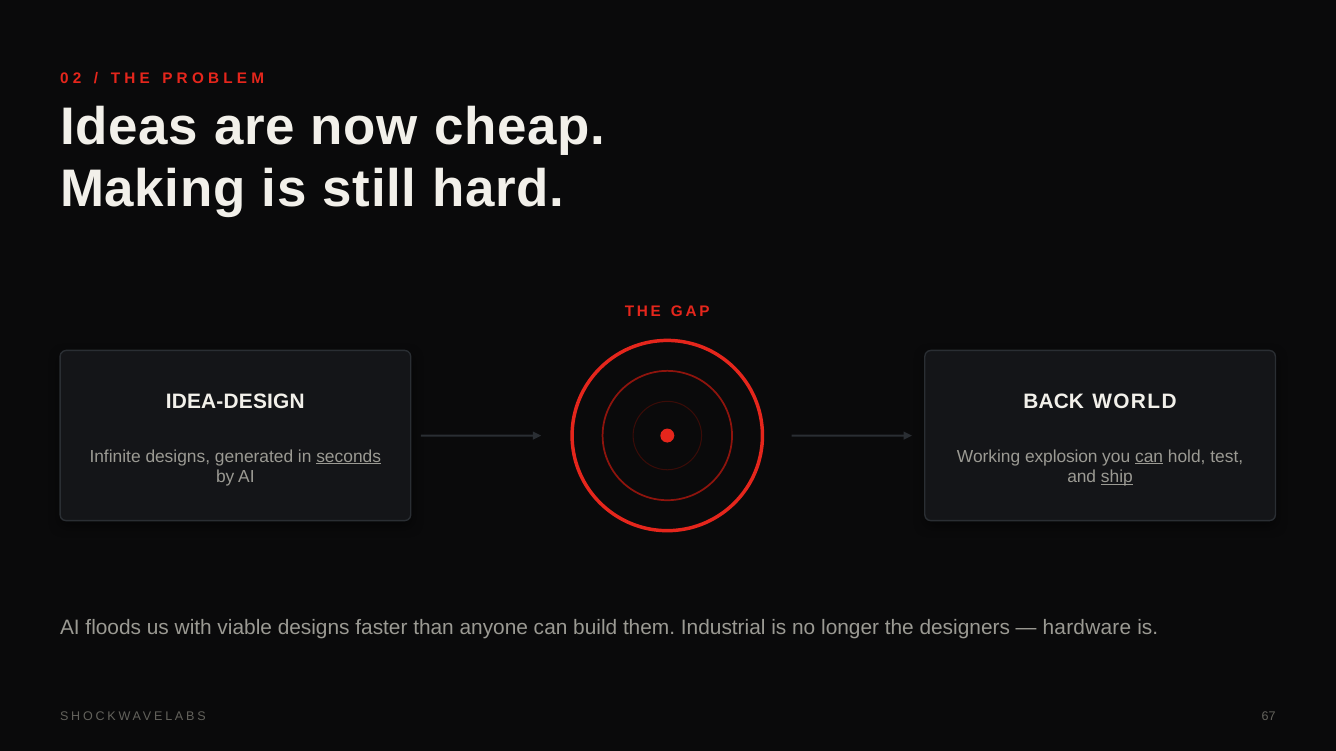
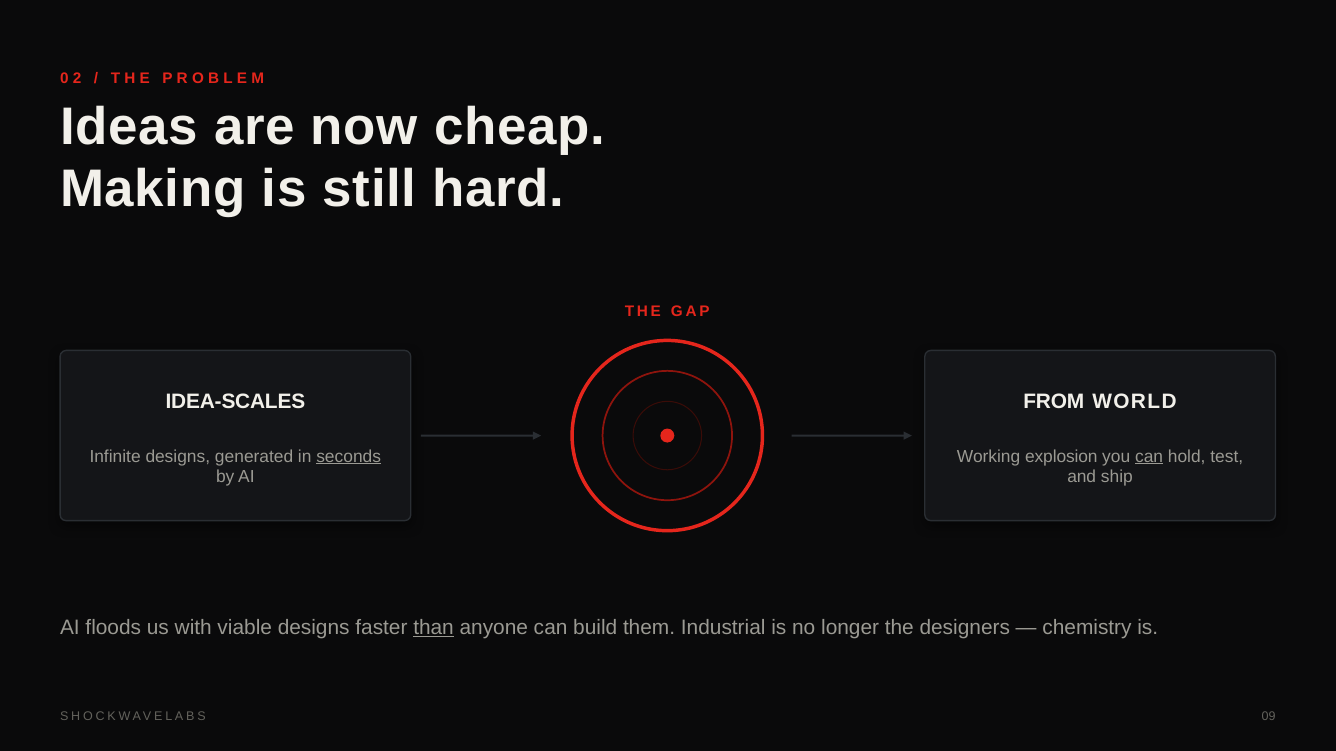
IDEA-DESIGN: IDEA-DESIGN -> IDEA-SCALES (235, 402)
BACK: BACK -> FROM (1054, 402)
ship underline: present -> none (1117, 478)
than underline: none -> present (434, 628)
hardware: hardware -> chemistry (1087, 628)
67: 67 -> 09 (1269, 717)
